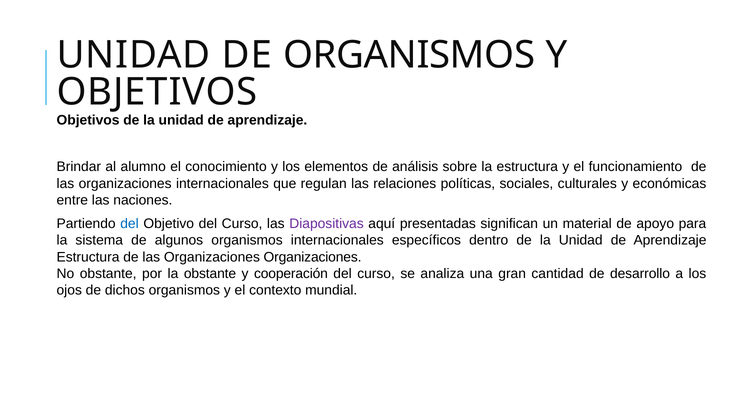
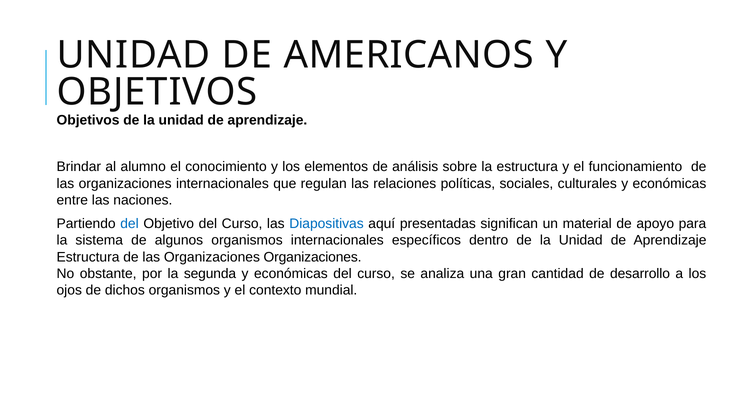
DE ORGANISMOS: ORGANISMOS -> AMERICANOS (409, 55)
Diapositivas colour: purple -> blue (327, 224)
la obstante: obstante -> segunda (210, 274)
cooperación: cooperación -> económicas (291, 274)
